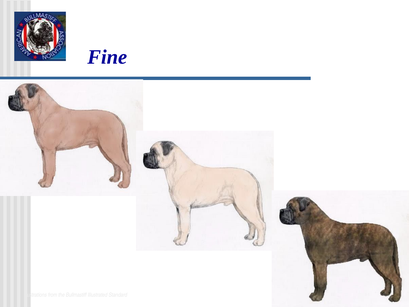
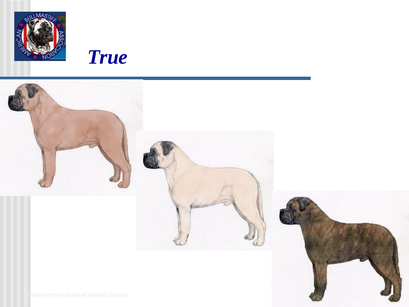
Fine: Fine -> True (108, 57)
